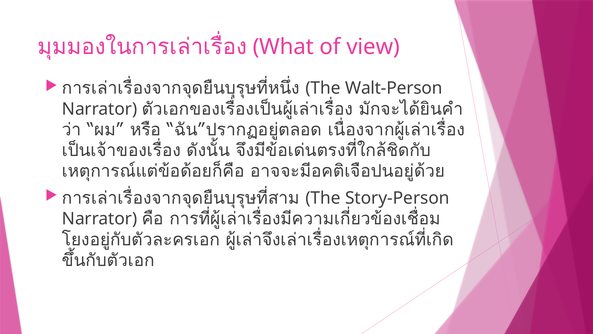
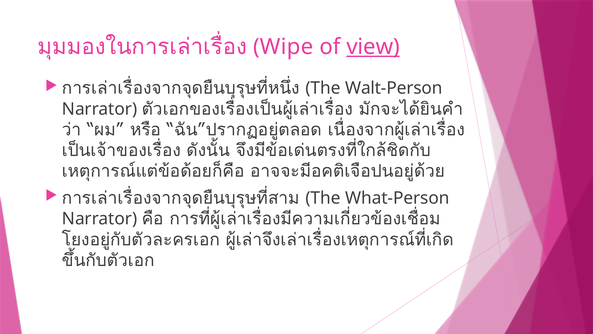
What: What -> Wipe (283, 47)
view underline: none -> present (373, 47)
Story-Person: Story-Person -> What-Person (397, 198)
